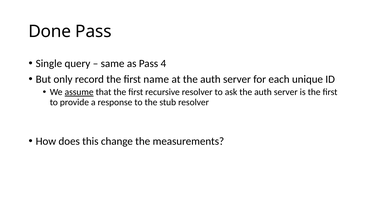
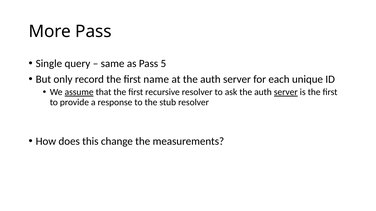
Done: Done -> More (50, 32)
4: 4 -> 5 (163, 64)
server underline: none -> present (286, 92)
